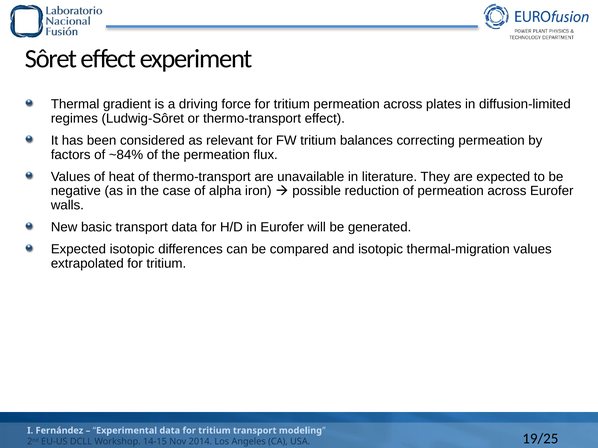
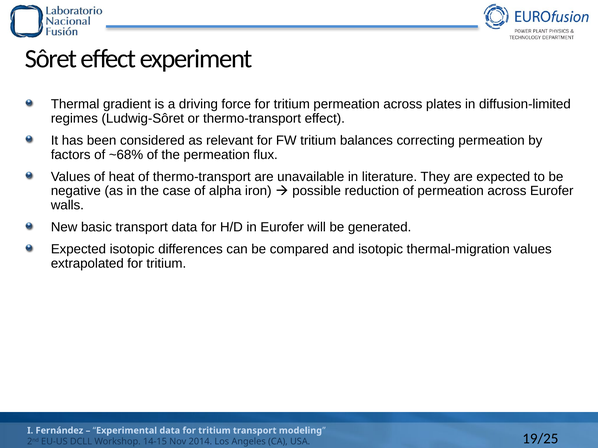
~84%: ~84% -> ~68% (126, 155)
